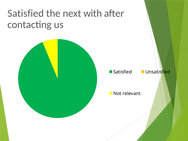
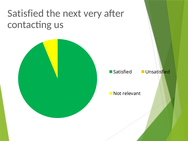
with: with -> very (93, 13)
